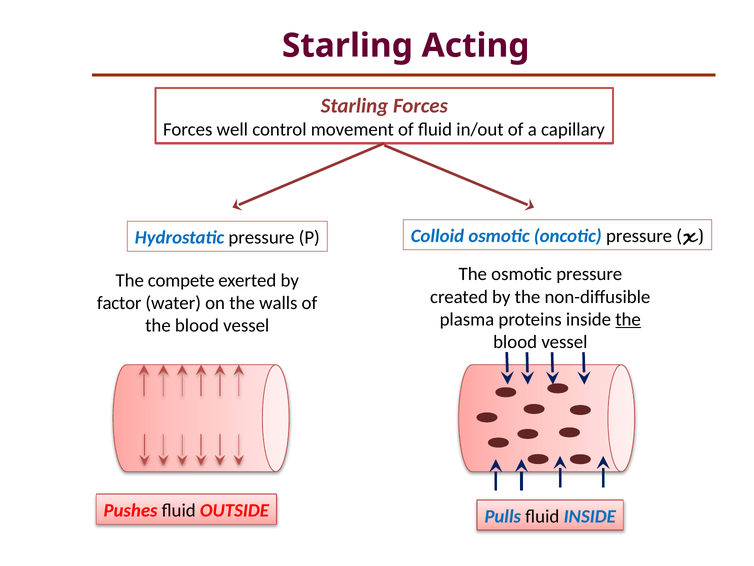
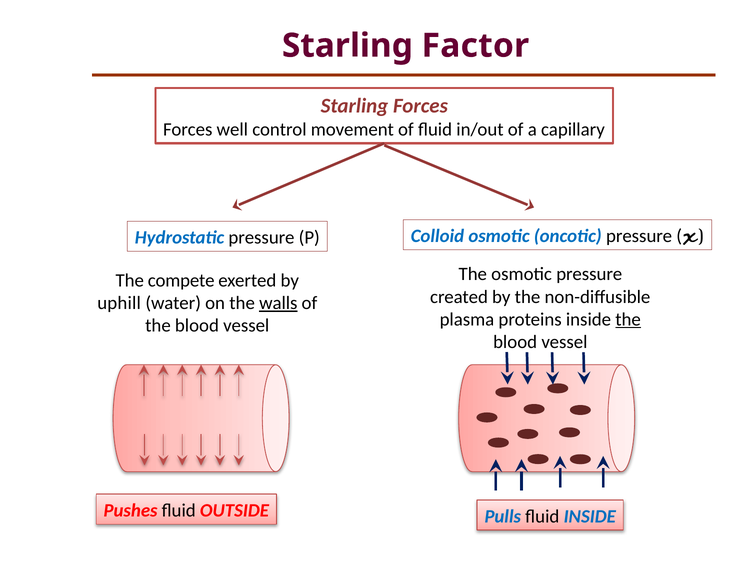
Acting: Acting -> Factor (475, 46)
factor: factor -> uphill (119, 303)
walls underline: none -> present (278, 303)
